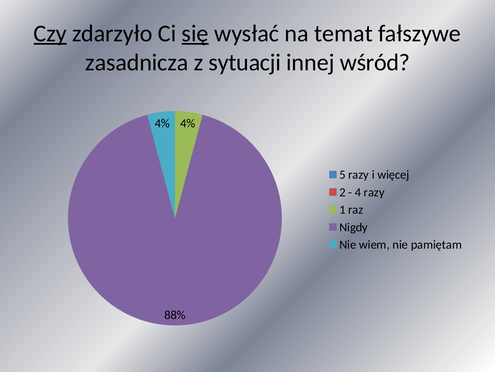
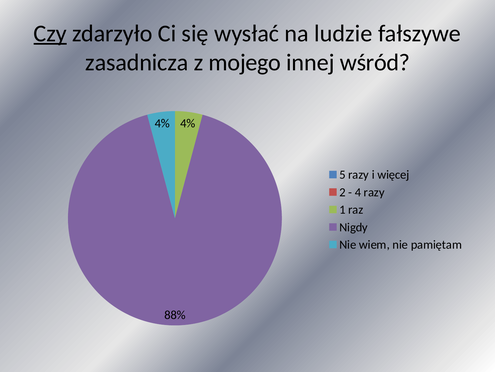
się underline: present -> none (195, 33)
temat: temat -> ludzie (343, 33)
sytuacji: sytuacji -> mojego (245, 62)
